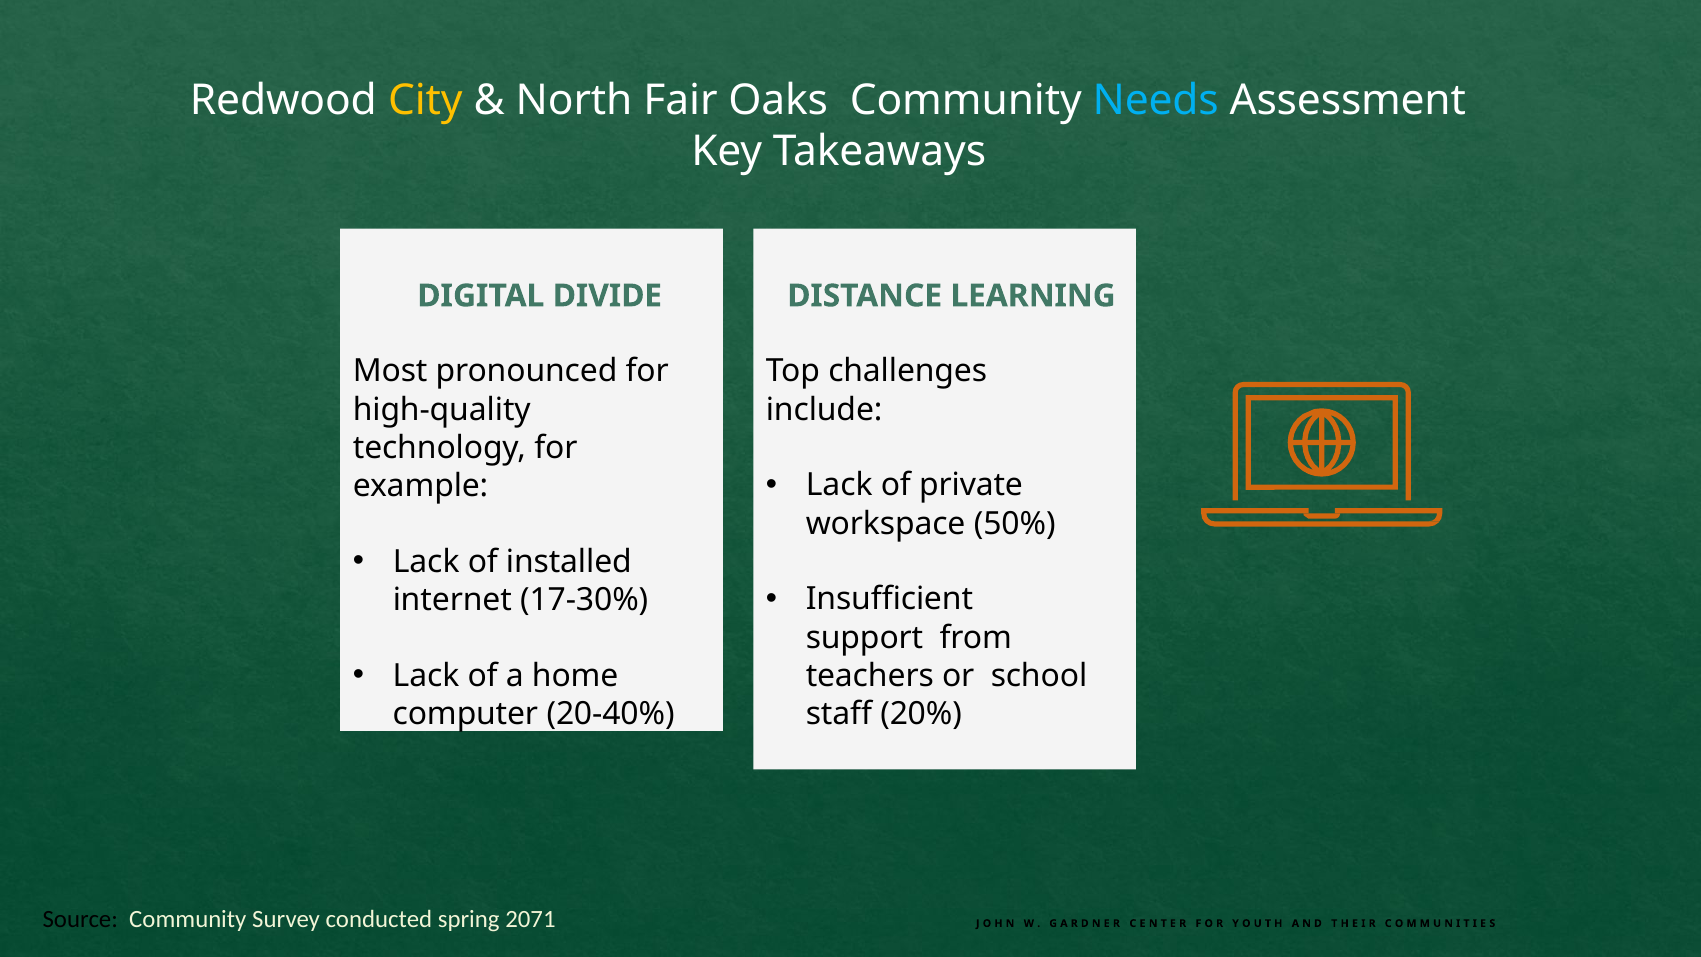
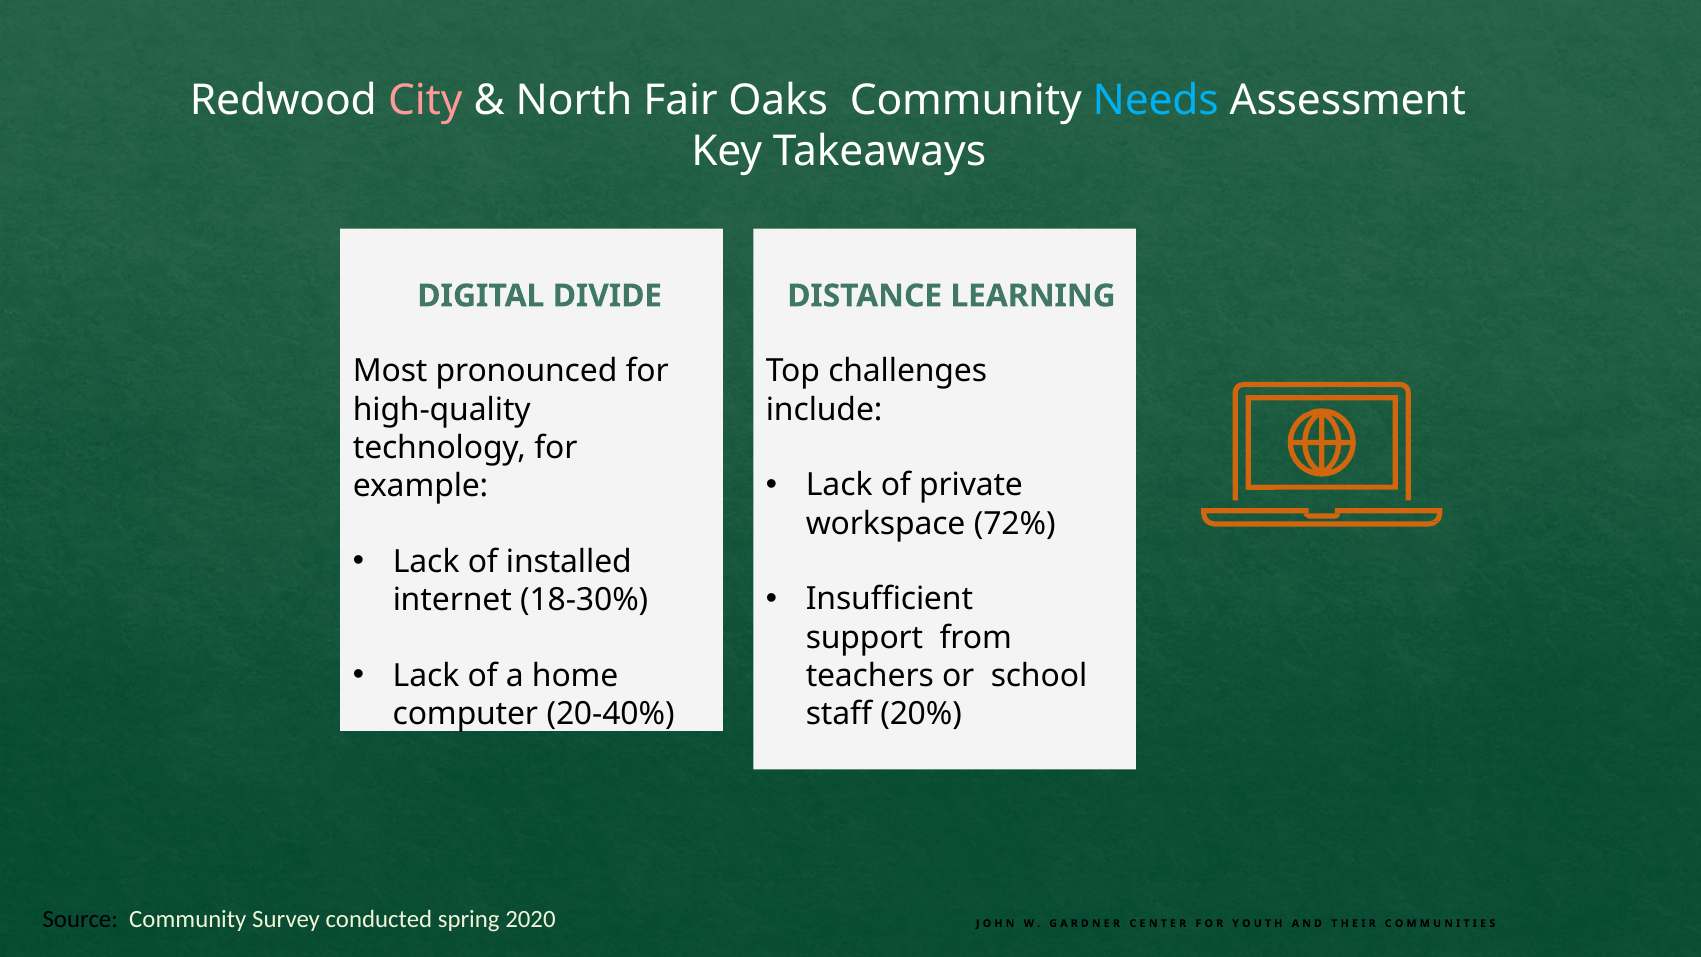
City colour: yellow -> pink (425, 100)
50%: 50% -> 72% (1015, 523)
17-30%: 17-30% -> 18-30% (584, 600)
2071: 2071 -> 2020 (530, 919)
